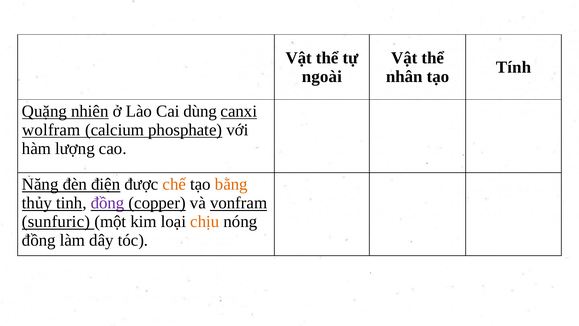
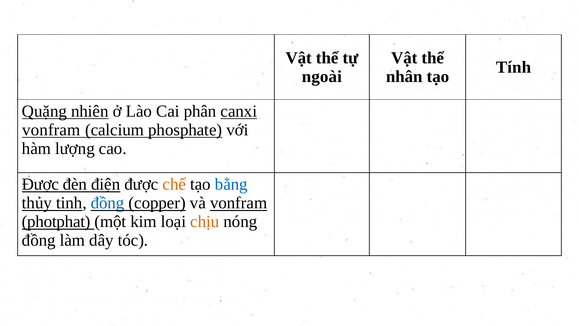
dùng: dùng -> phân (200, 111)
wolfram: wolfram -> vonfram (51, 130)
Năng: Năng -> Được (40, 184)
bằng colour: orange -> blue (231, 184)
đồng colour: purple -> blue (108, 203)
sunfuric: sunfuric -> photphat (56, 221)
